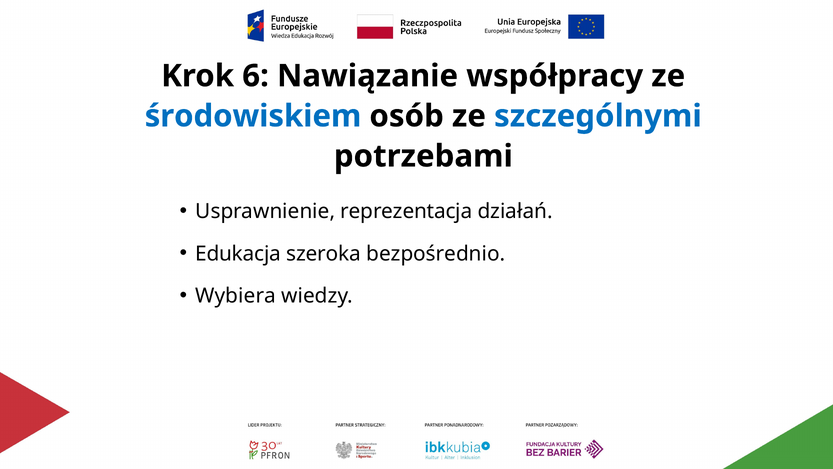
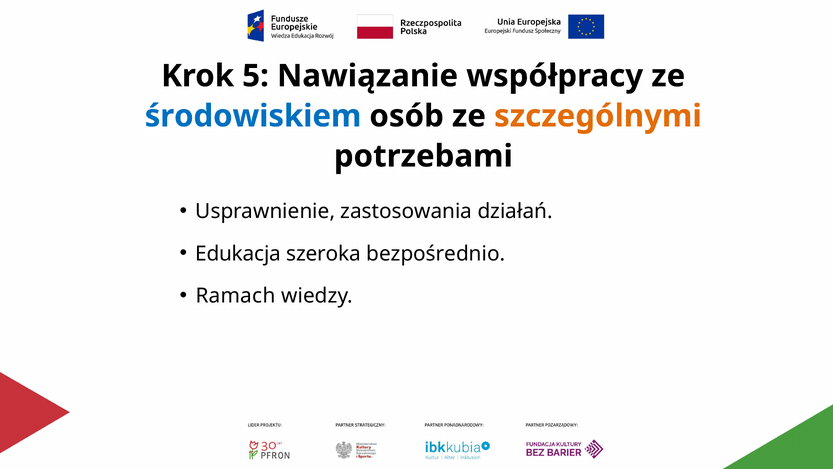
6: 6 -> 5 (256, 76)
szczególnymi colour: blue -> orange (598, 116)
reprezentacja: reprezentacja -> zastosowania (406, 211)
Wybiera: Wybiera -> Ramach (236, 296)
